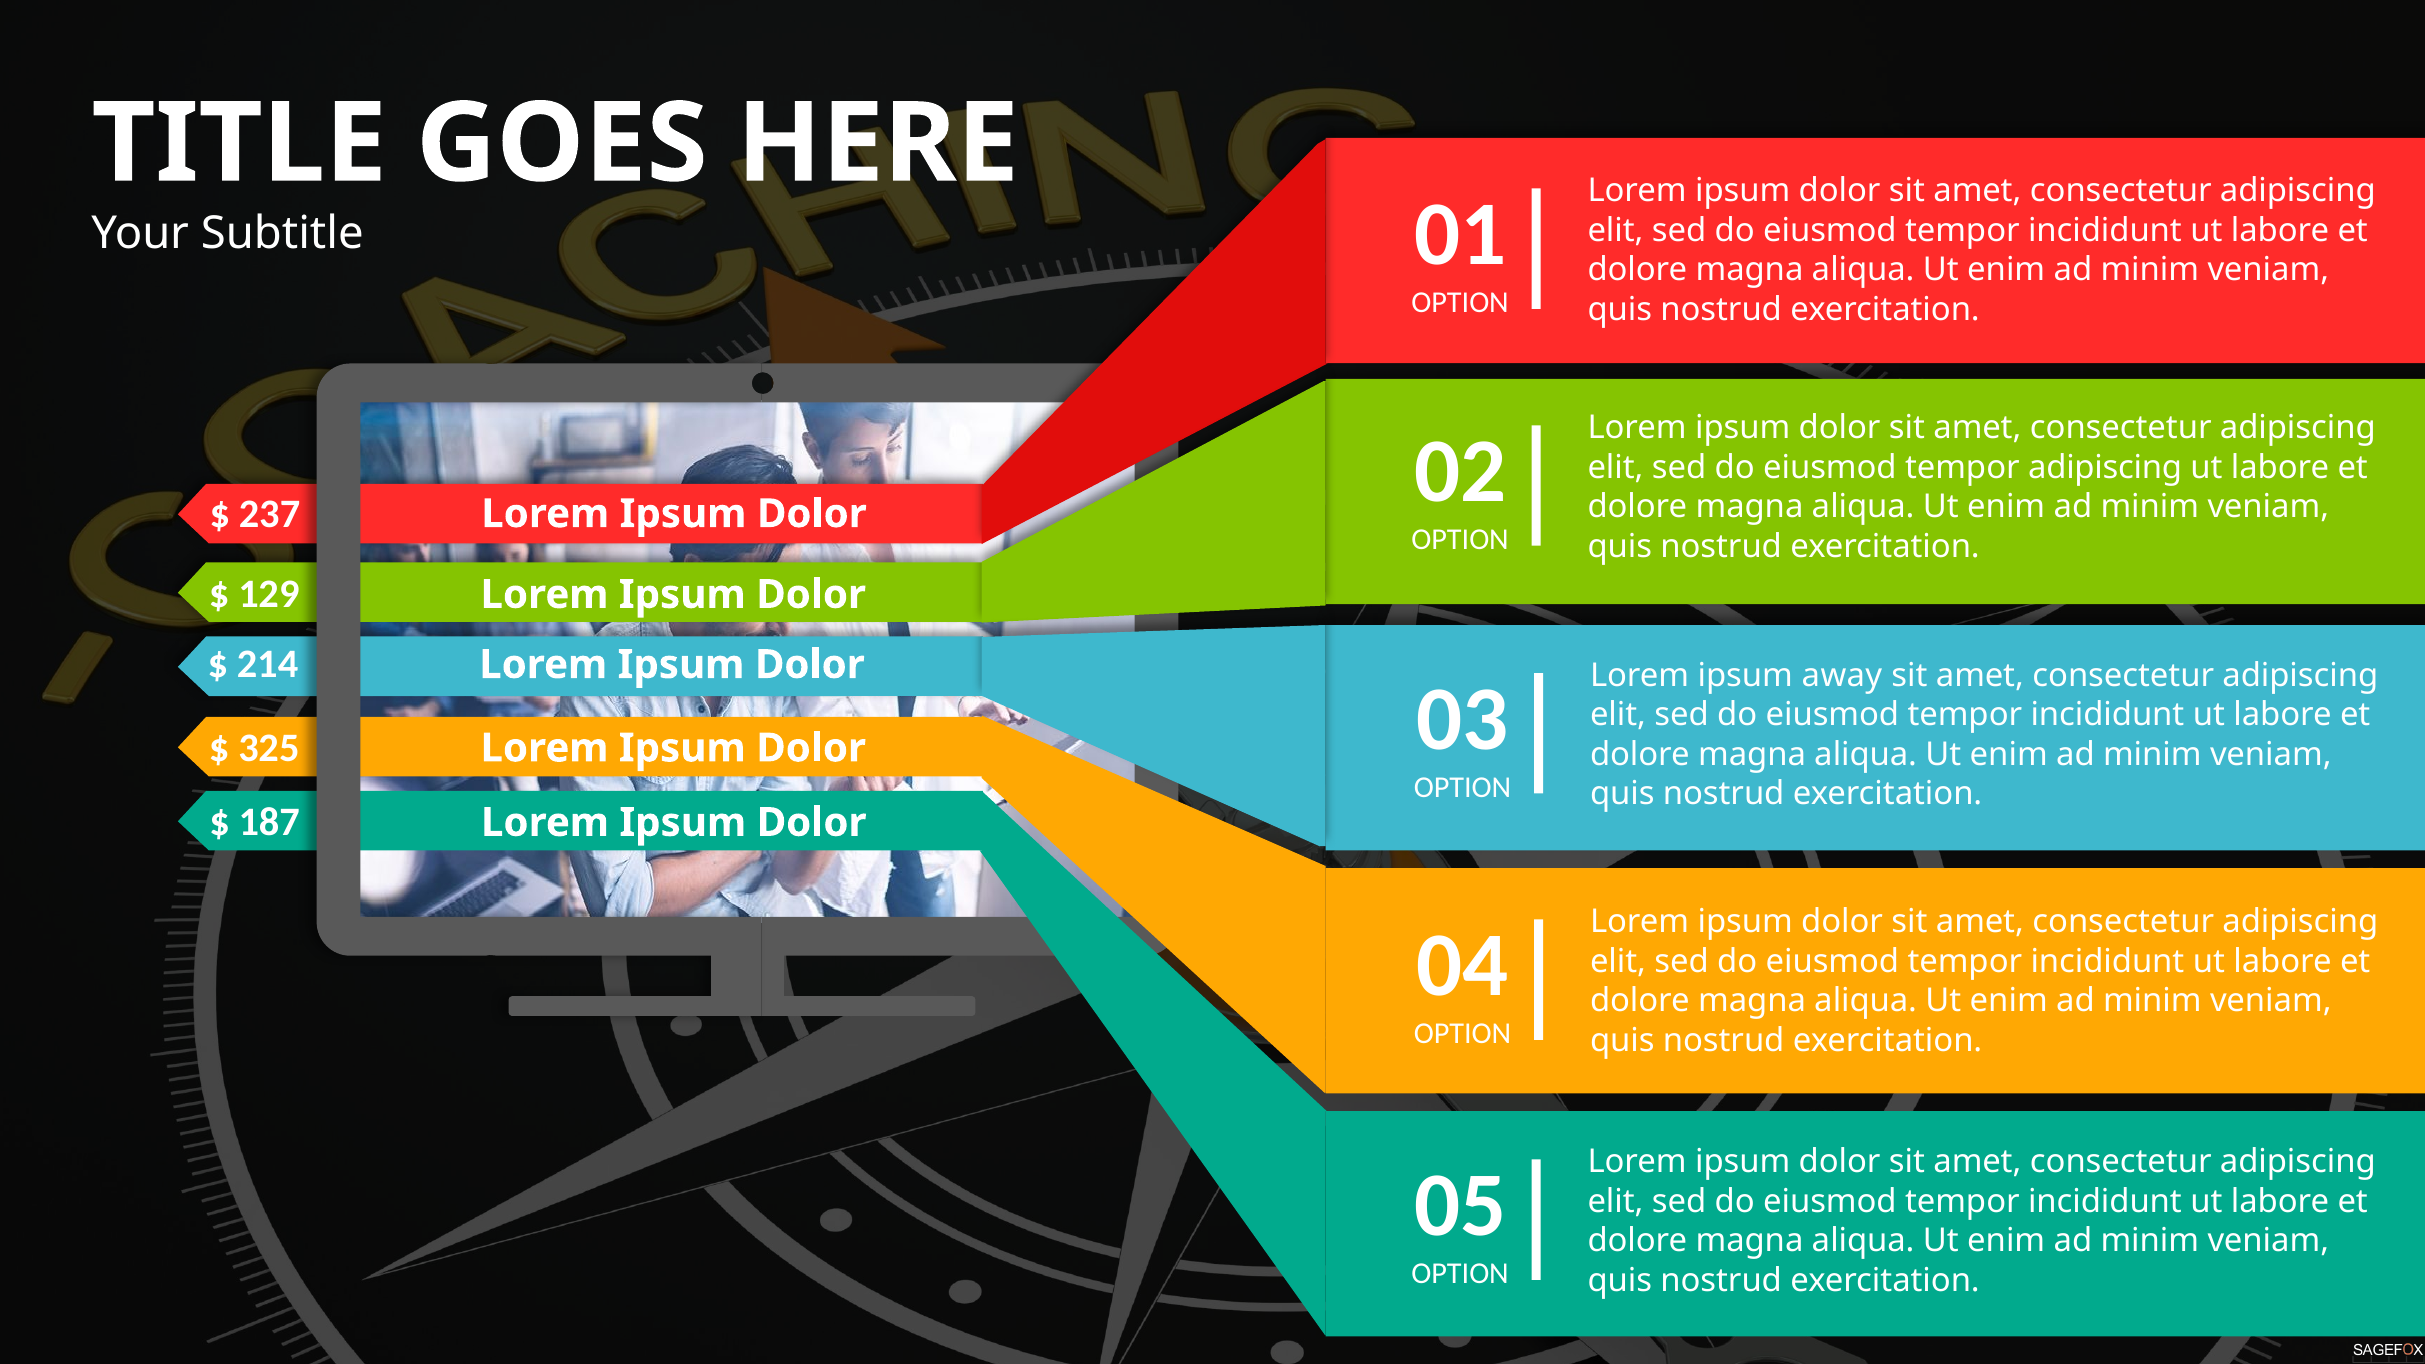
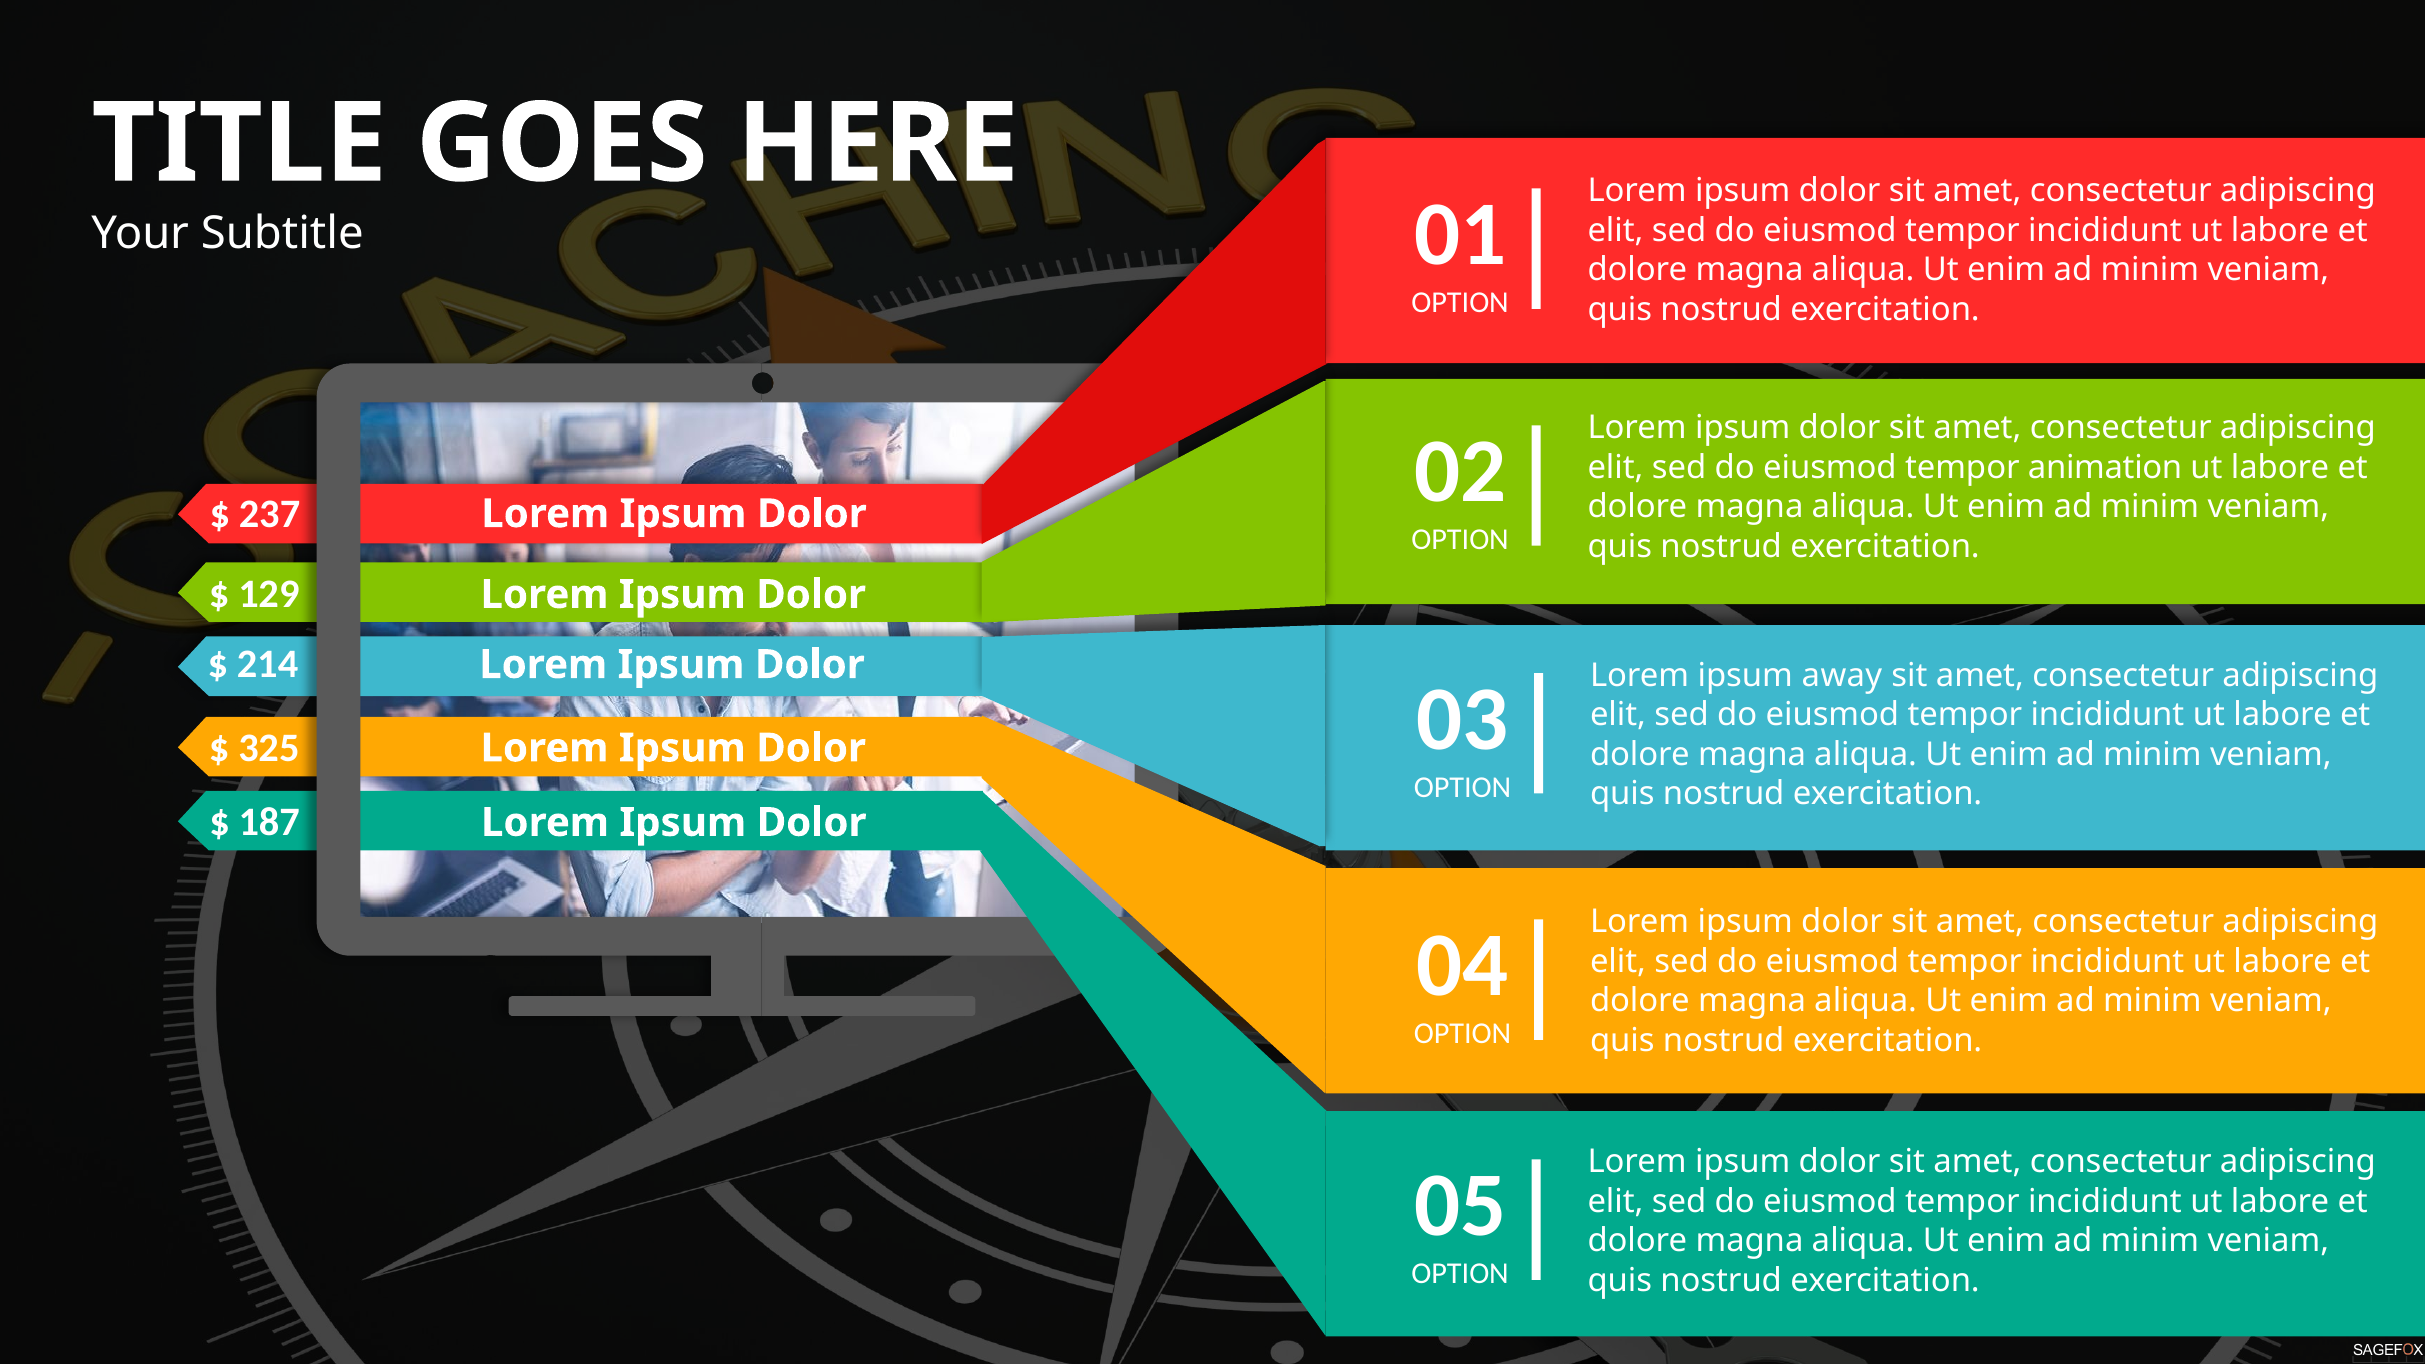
tempor adipiscing: adipiscing -> animation (2105, 467)
